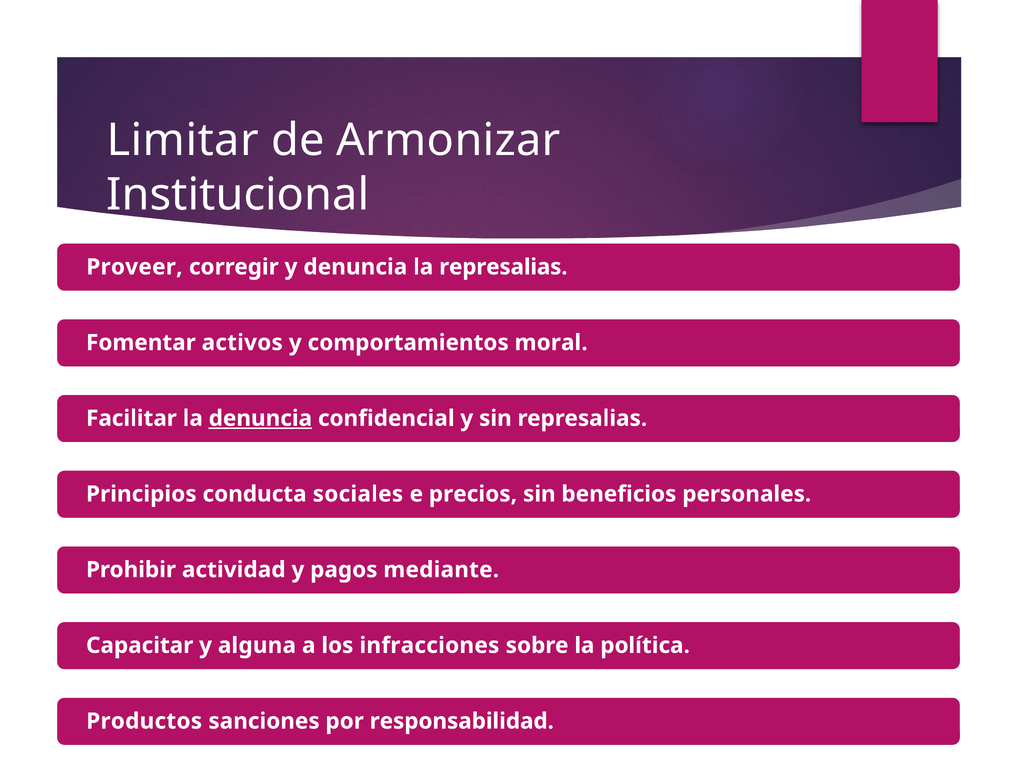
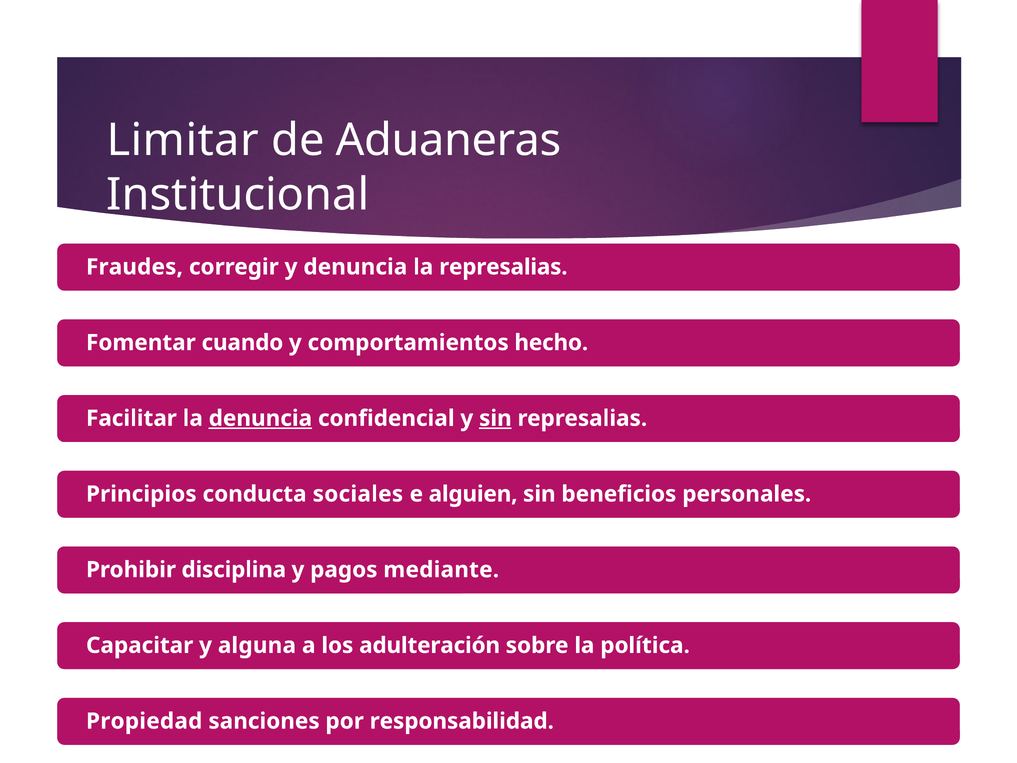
Armonizar: Armonizar -> Aduaneras (449, 140)
Proveer: Proveer -> Fraudes (134, 267)
activos: activos -> cuando (242, 343)
moral: moral -> hecho (551, 343)
sin underline: none -> present (495, 418)
precios: precios -> alguien (473, 494)
actividad: actividad -> disciplina (234, 570)
infracciones: infracciones -> adulteración (430, 645)
Productos: Productos -> Propiedad (144, 721)
